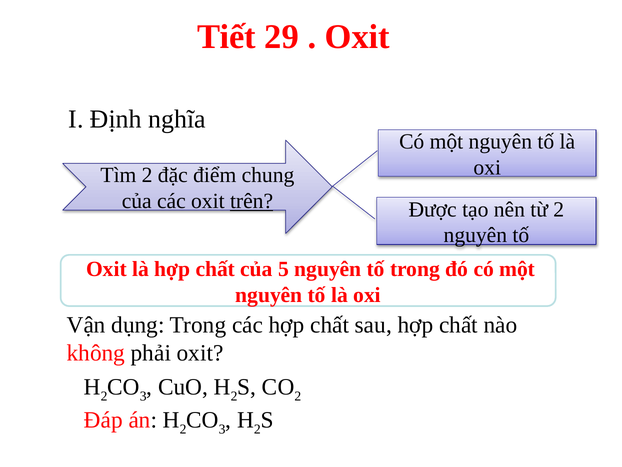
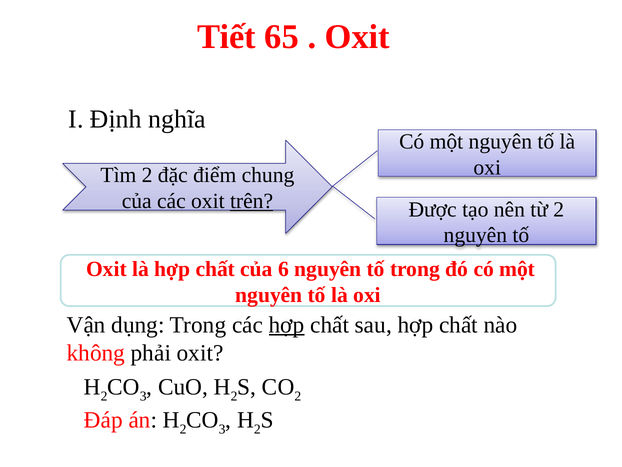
29: 29 -> 65 (282, 37)
5: 5 -> 6 (284, 269)
hợp underline: none -> present (287, 324)
